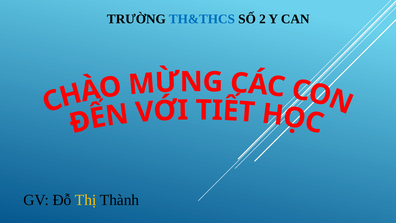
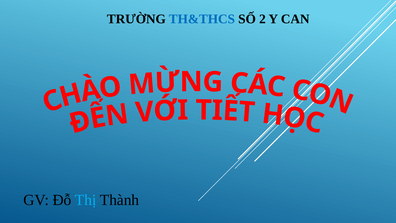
Thị colour: yellow -> light blue (86, 200)
